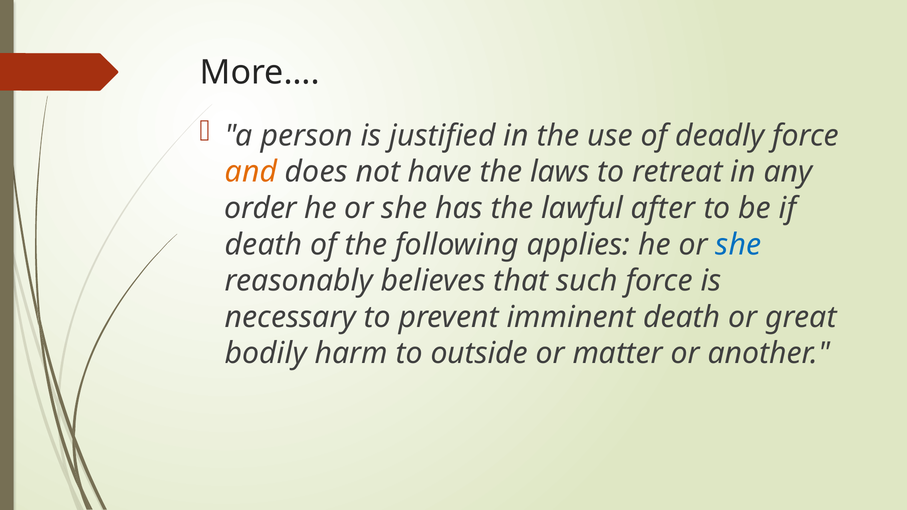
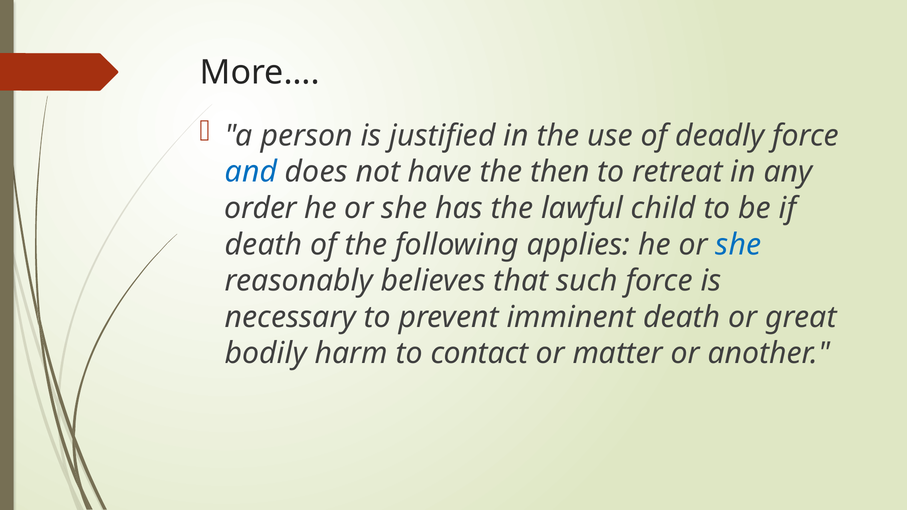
and colour: orange -> blue (251, 172)
laws: laws -> then (560, 172)
after: after -> child (663, 208)
outside: outside -> contact (479, 353)
